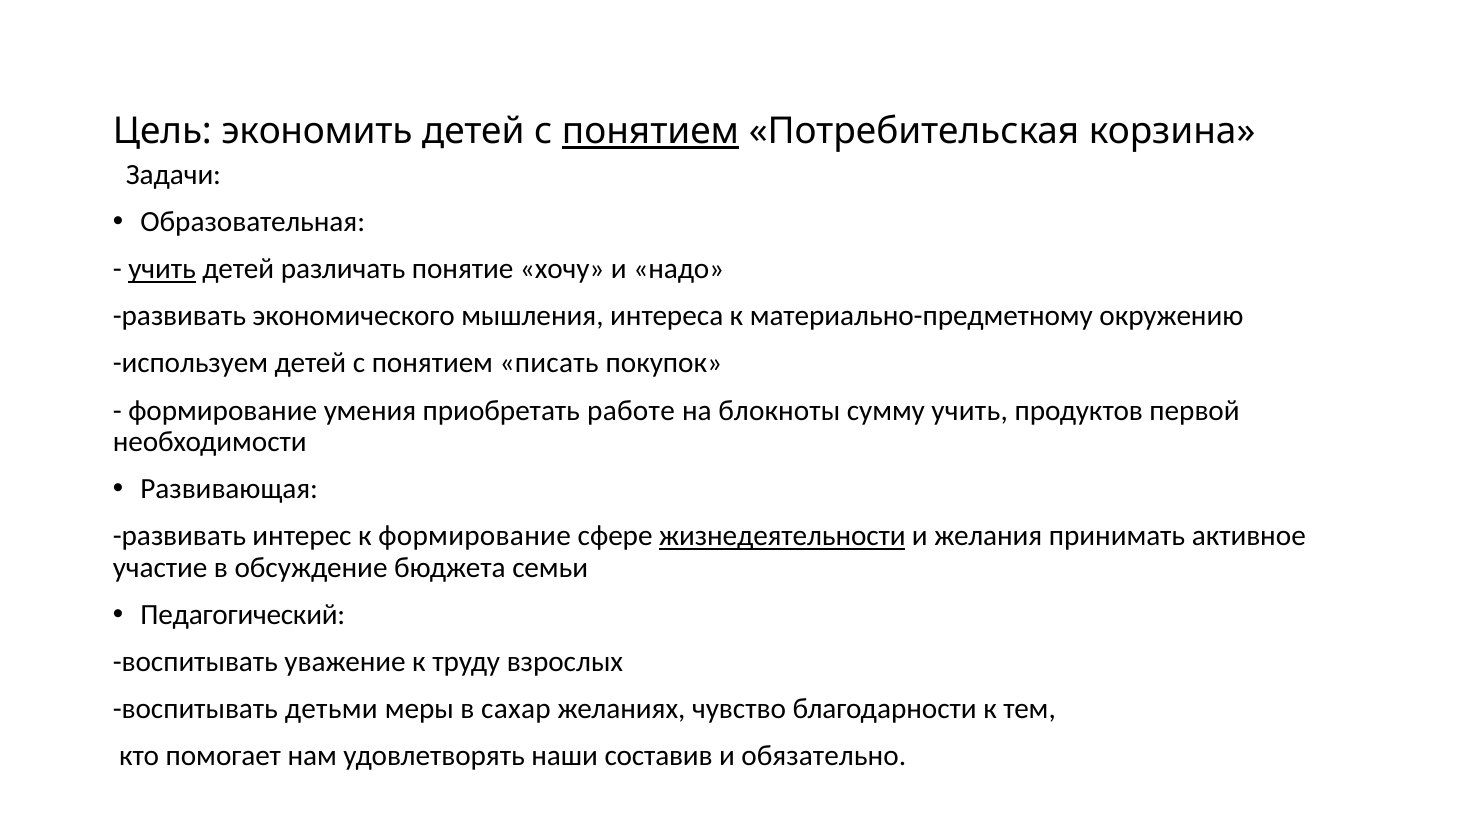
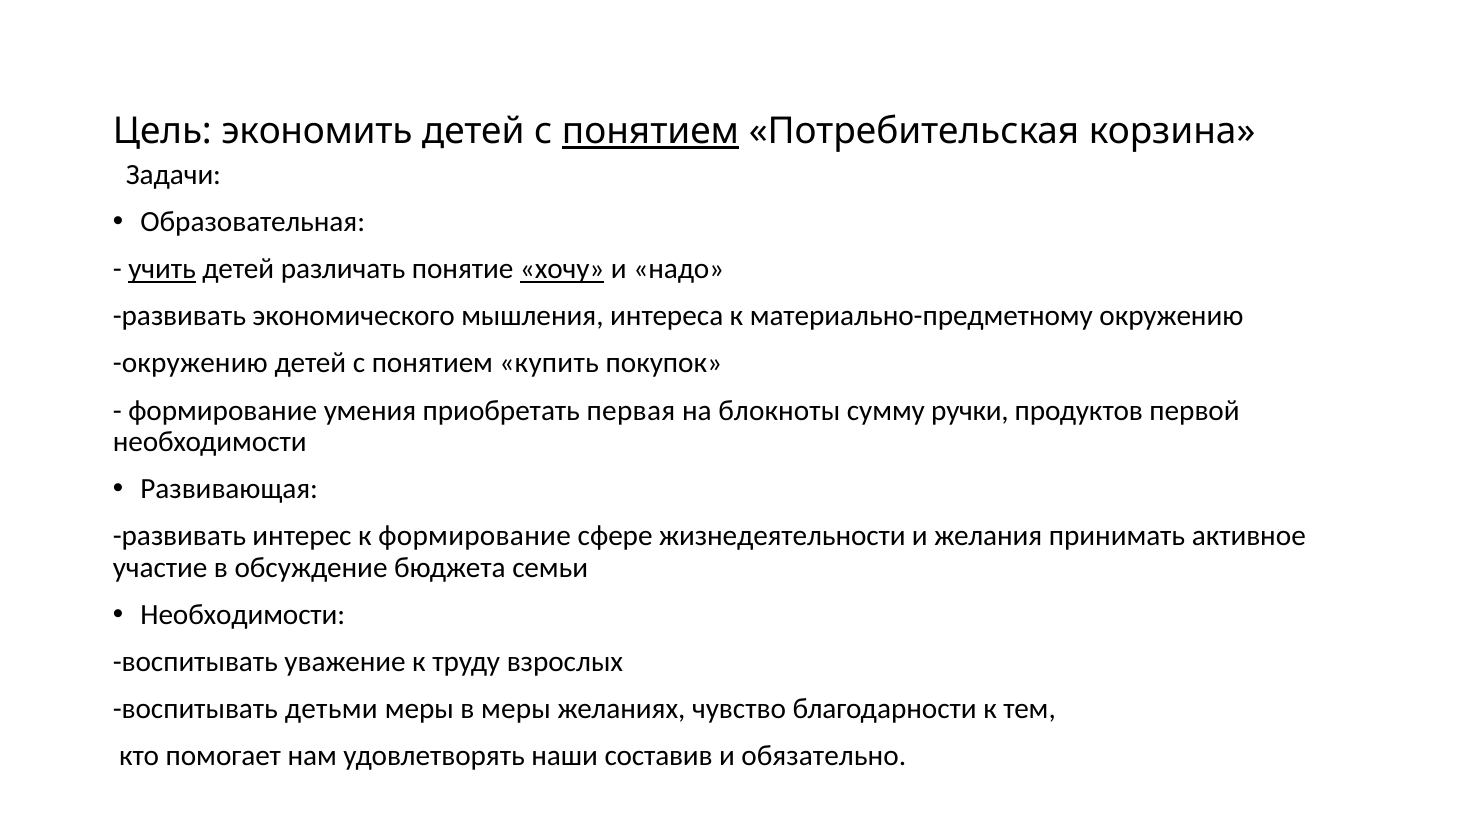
хочу underline: none -> present (562, 269)
используем: используем -> окружению (190, 363)
писать: писать -> купить (549, 363)
работе: работе -> первая (631, 410)
сумму учить: учить -> ручки (970, 410)
жизнедеятельности underline: present -> none (782, 536)
Педагогический: Педагогический -> Необходимости (243, 615)
в сахар: сахар -> меры (516, 709)
